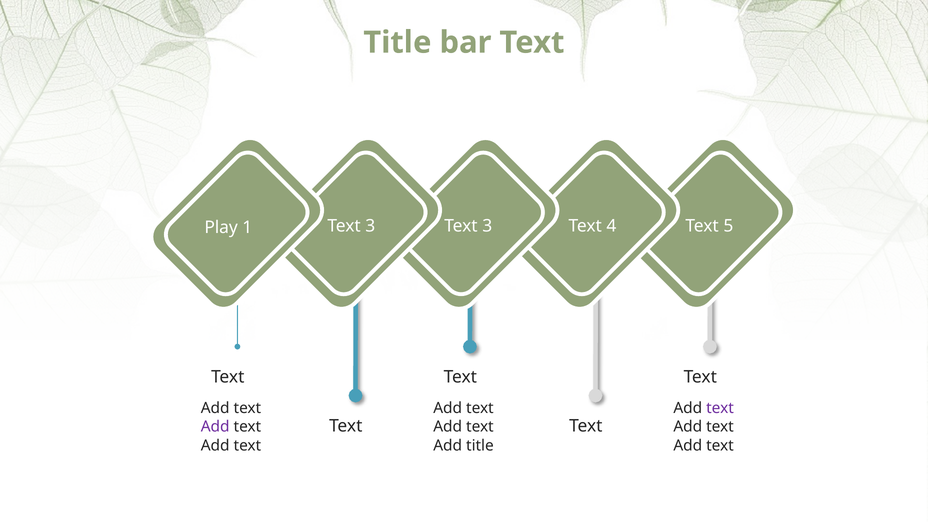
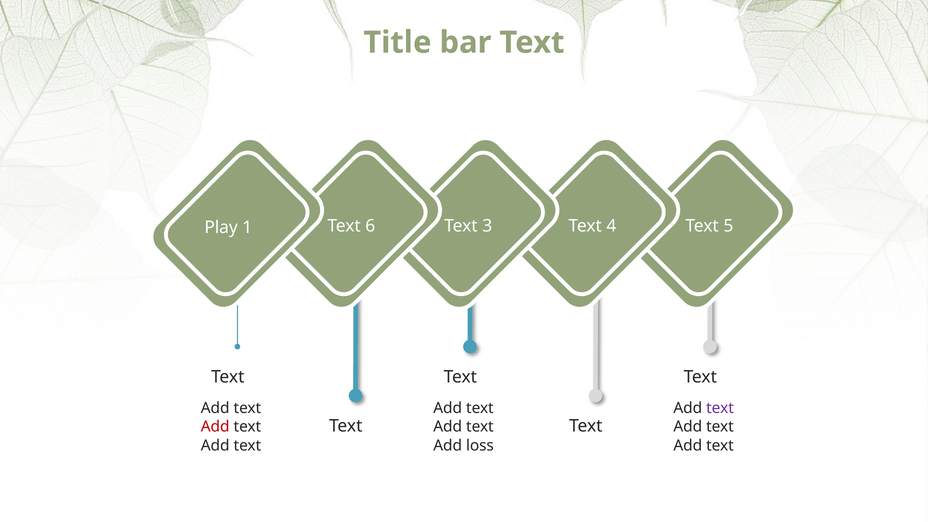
3: 3 -> 6 (370, 226)
Add colour: purple -> red (215, 427)
Add title: title -> loss (480, 445)
